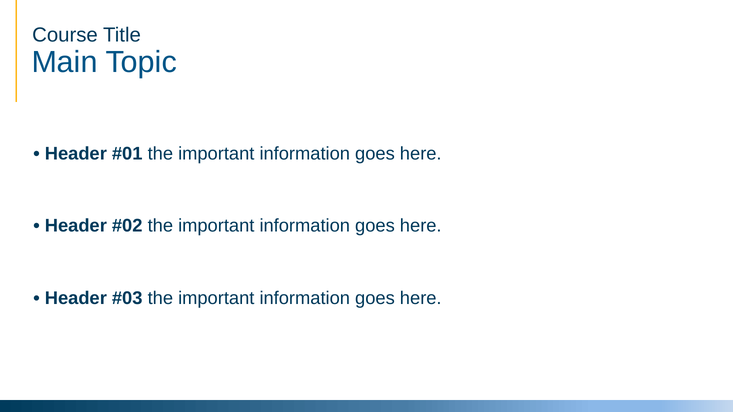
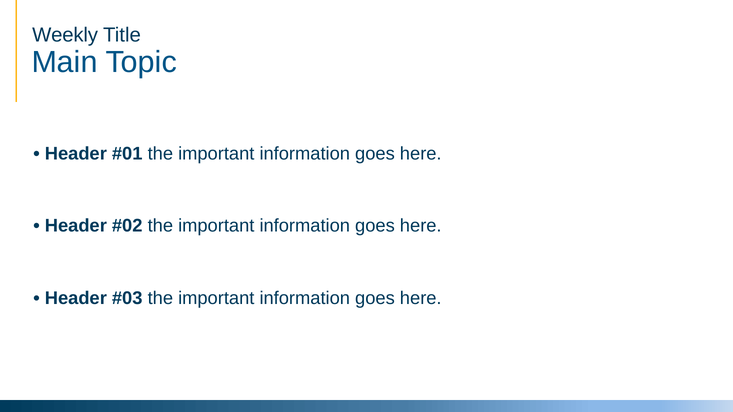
Course: Course -> Weekly (65, 35)
